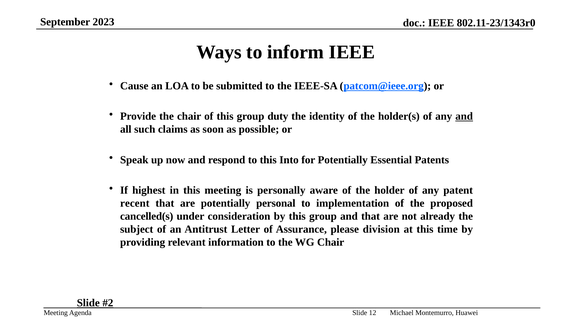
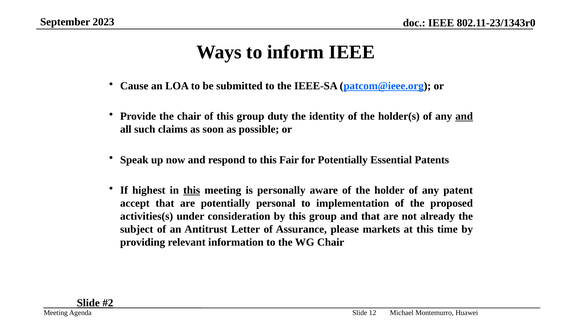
Into: Into -> Fair (289, 160)
this underline: none -> present (192, 190)
recent: recent -> accept (135, 203)
cancelled(s: cancelled(s -> activities(s (147, 216)
division: division -> markets (381, 229)
